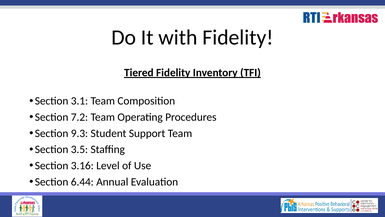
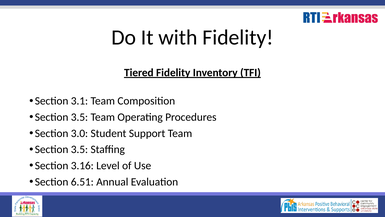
7.2: 7.2 -> 3.5 (79, 117)
9.3: 9.3 -> 3.0 (79, 133)
6.44: 6.44 -> 6.51 (82, 181)
